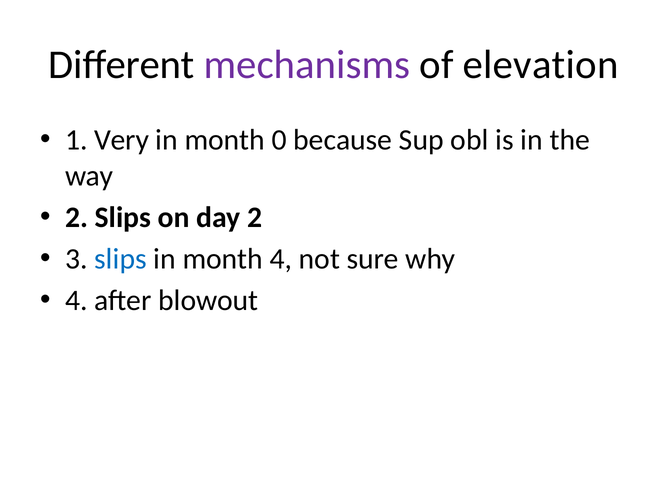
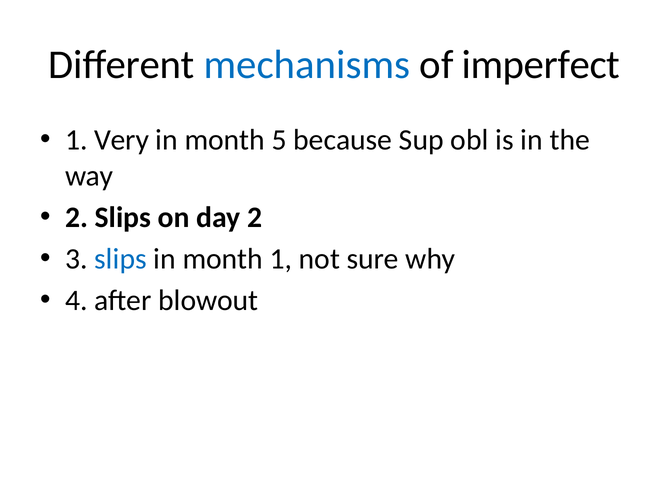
mechanisms colour: purple -> blue (307, 65)
elevation: elevation -> imperfect (541, 65)
0: 0 -> 5 (279, 140)
month 4: 4 -> 1 (281, 259)
